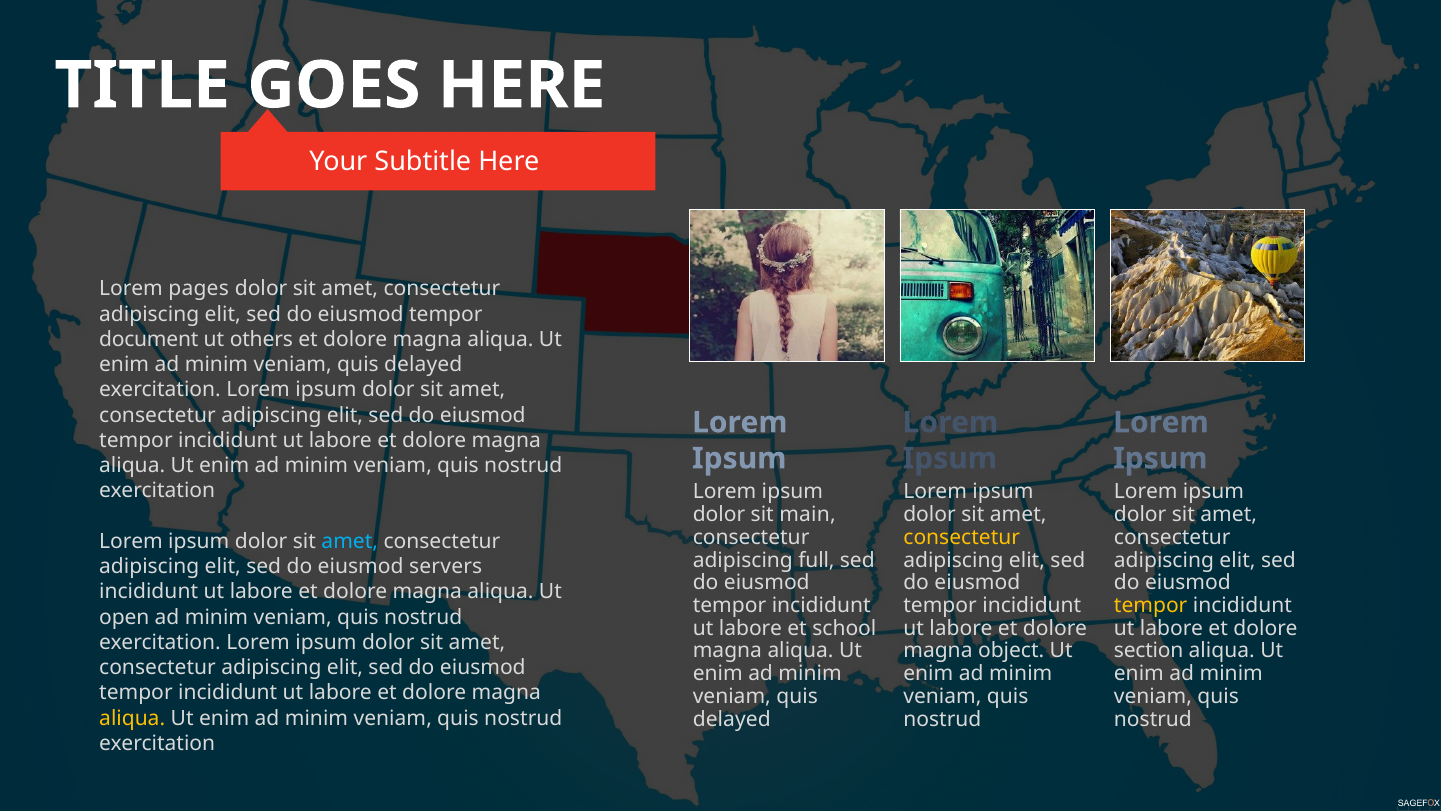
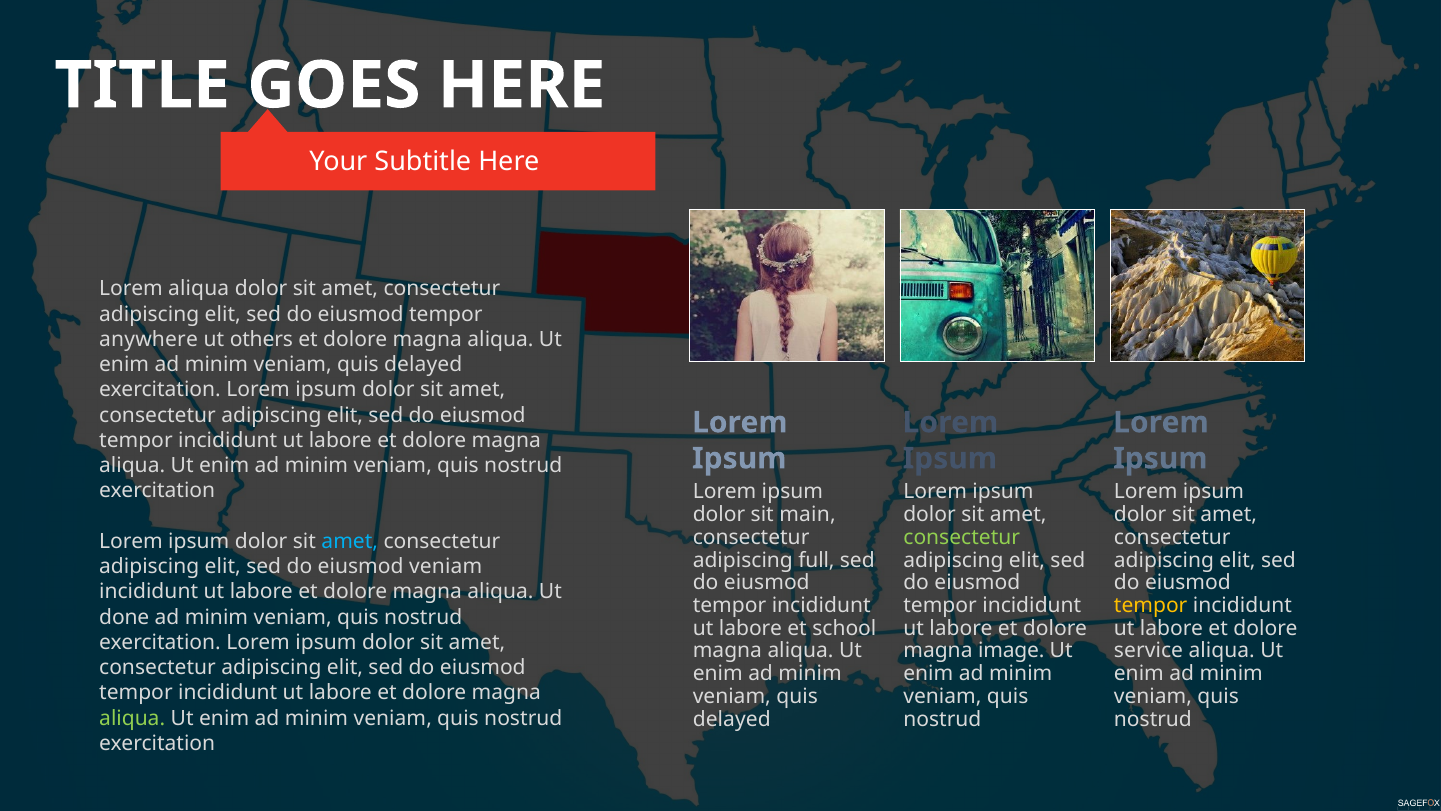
Lorem pages: pages -> aliqua (199, 289)
document: document -> anywhere (149, 339)
consectetur colour: yellow -> light green (962, 537)
eiusmod servers: servers -> veniam (446, 566)
open: open -> done (124, 617)
object: object -> image (1011, 651)
section: section -> service (1149, 651)
aliqua colour: yellow -> light green (132, 718)
